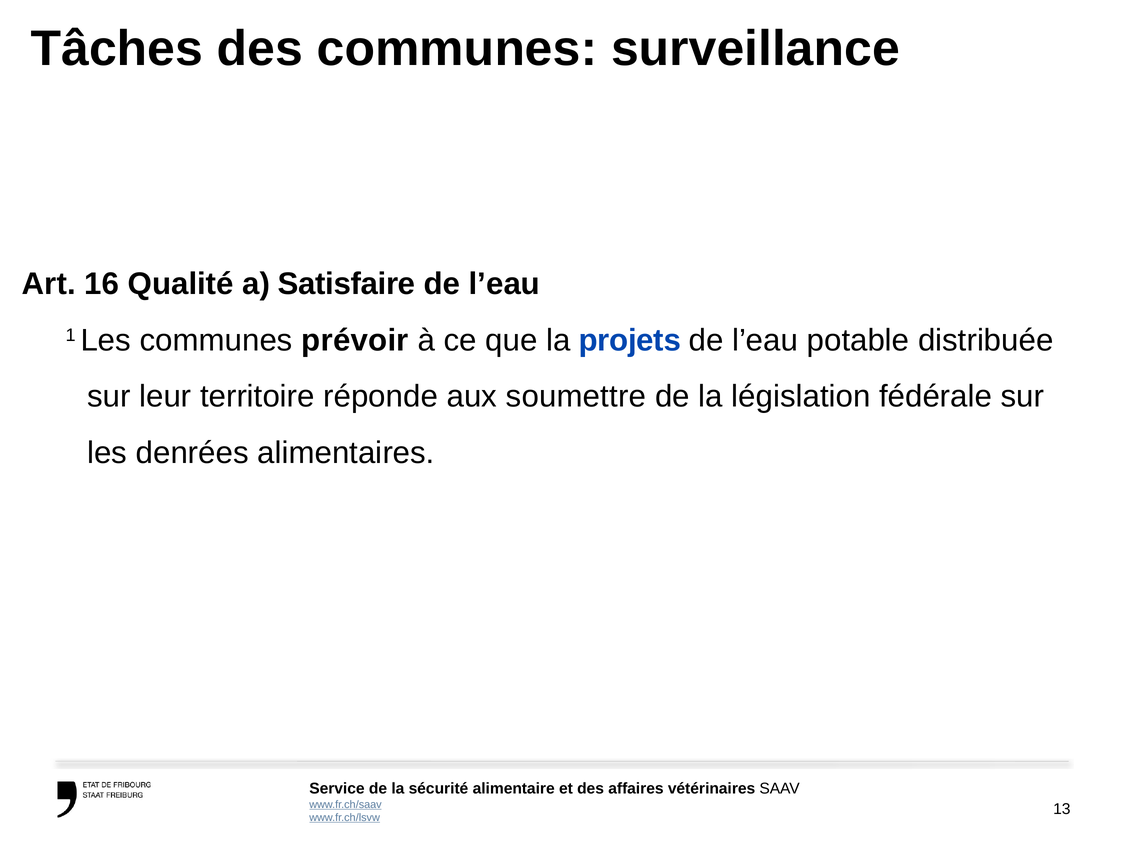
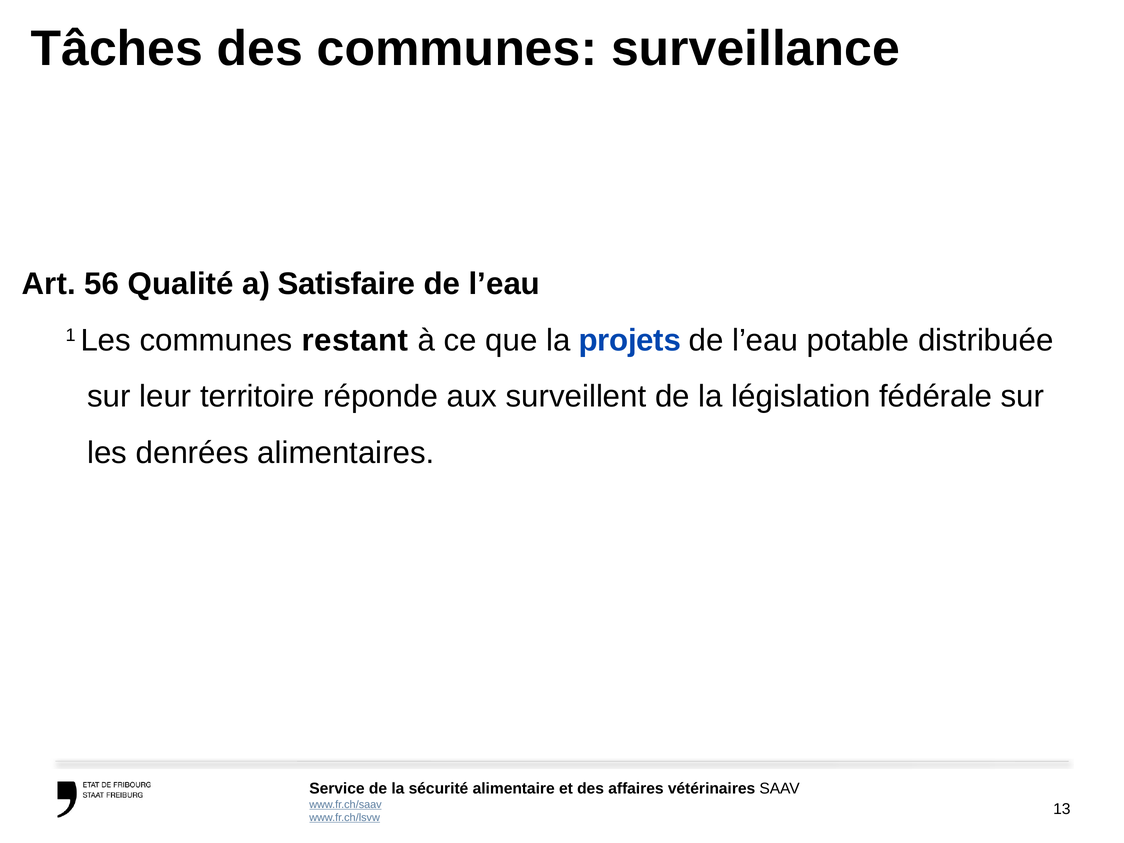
16: 16 -> 56 (102, 284)
prévoir: prévoir -> restant (355, 340)
soumettre: soumettre -> surveillent (576, 396)
